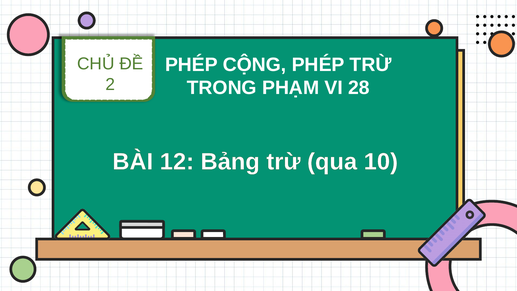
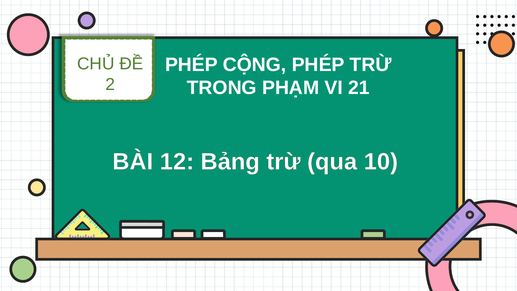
28: 28 -> 21 (359, 88)
